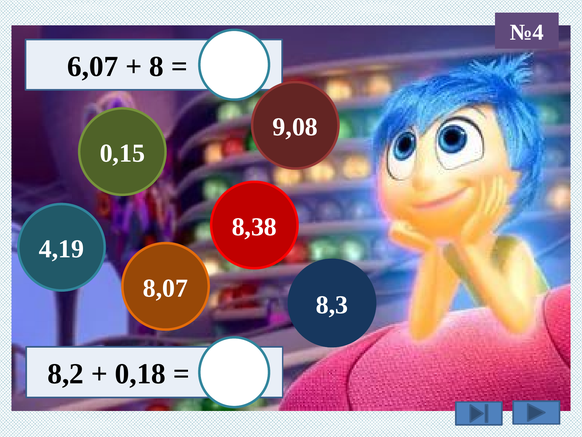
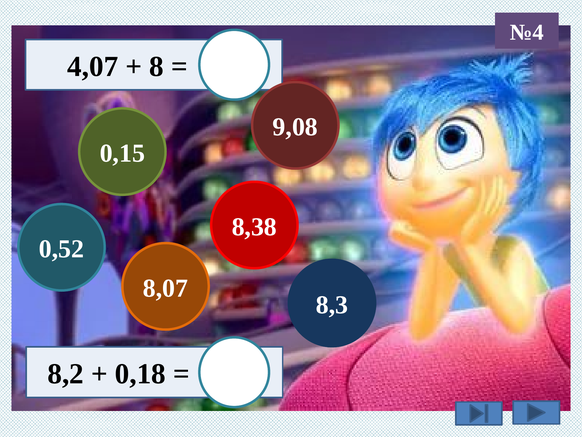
6,07: 6,07 -> 4,07 (93, 66)
4,19: 4,19 -> 0,52 (61, 249)
